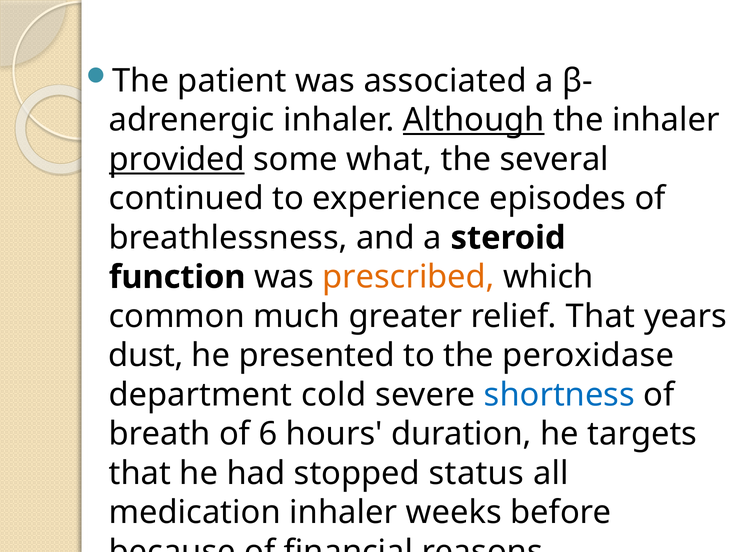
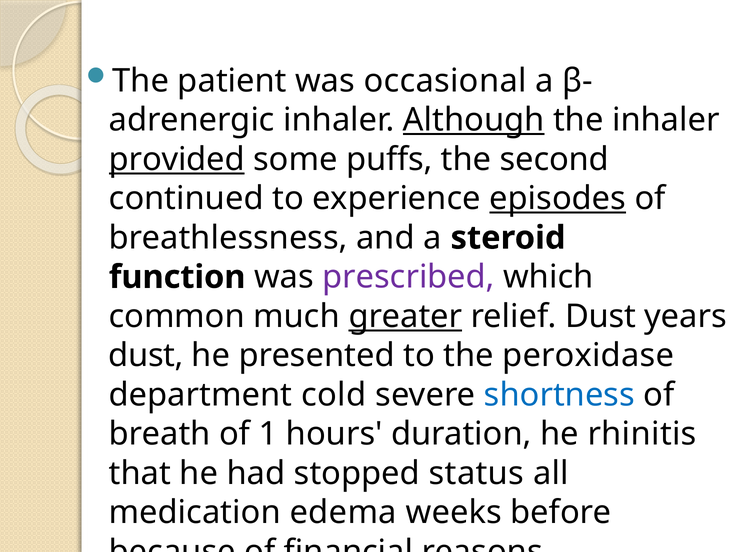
associated: associated -> occasional (445, 81)
what: what -> puffs (389, 159)
several: several -> second (554, 159)
episodes underline: none -> present (558, 199)
prescribed colour: orange -> purple (409, 277)
greater underline: none -> present (405, 316)
relief That: That -> Dust (601, 316)
6: 6 -> 1 (268, 434)
targets: targets -> rhinitis (642, 434)
medication inhaler: inhaler -> edema (343, 513)
